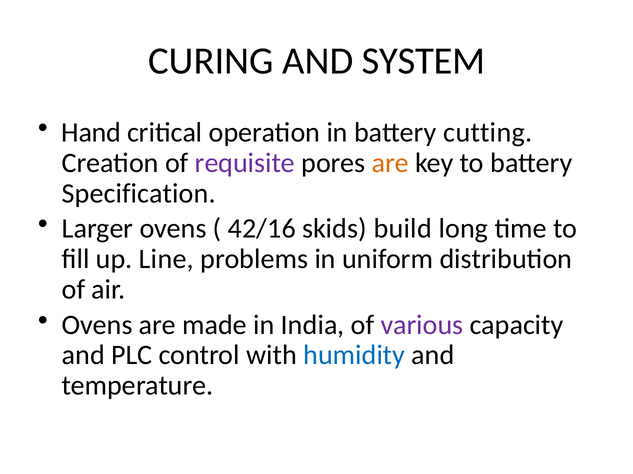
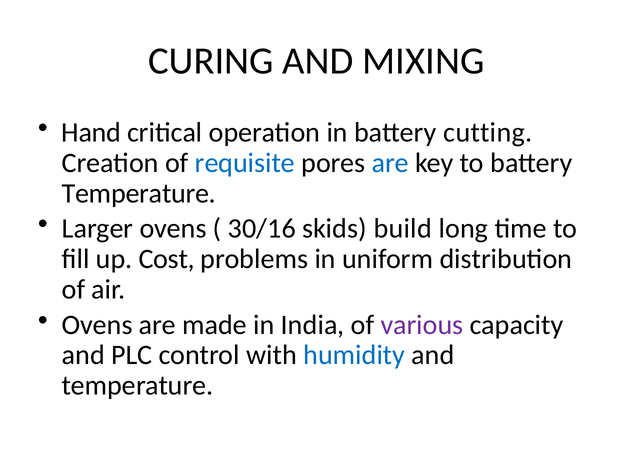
SYSTEM: SYSTEM -> MIXING (423, 61)
requisite colour: purple -> blue (245, 163)
are colour: orange -> blue (390, 163)
Specification: Specification -> Temperature (139, 194)
42/16: 42/16 -> 30/16 (262, 229)
Line: Line -> Cost (167, 259)
